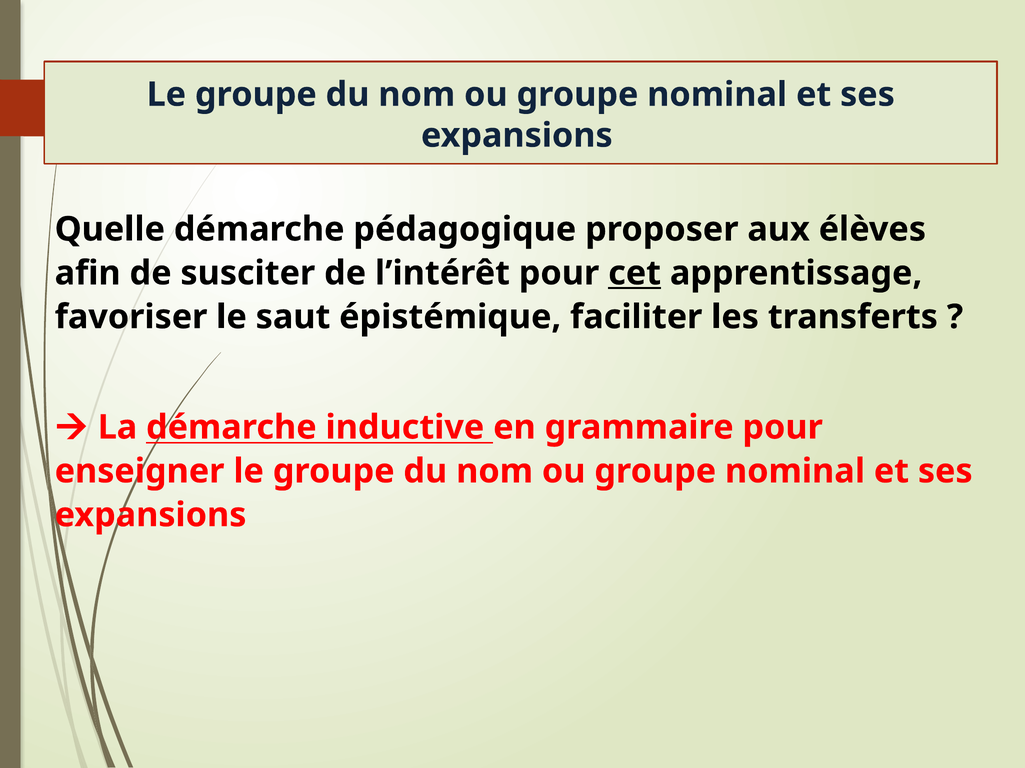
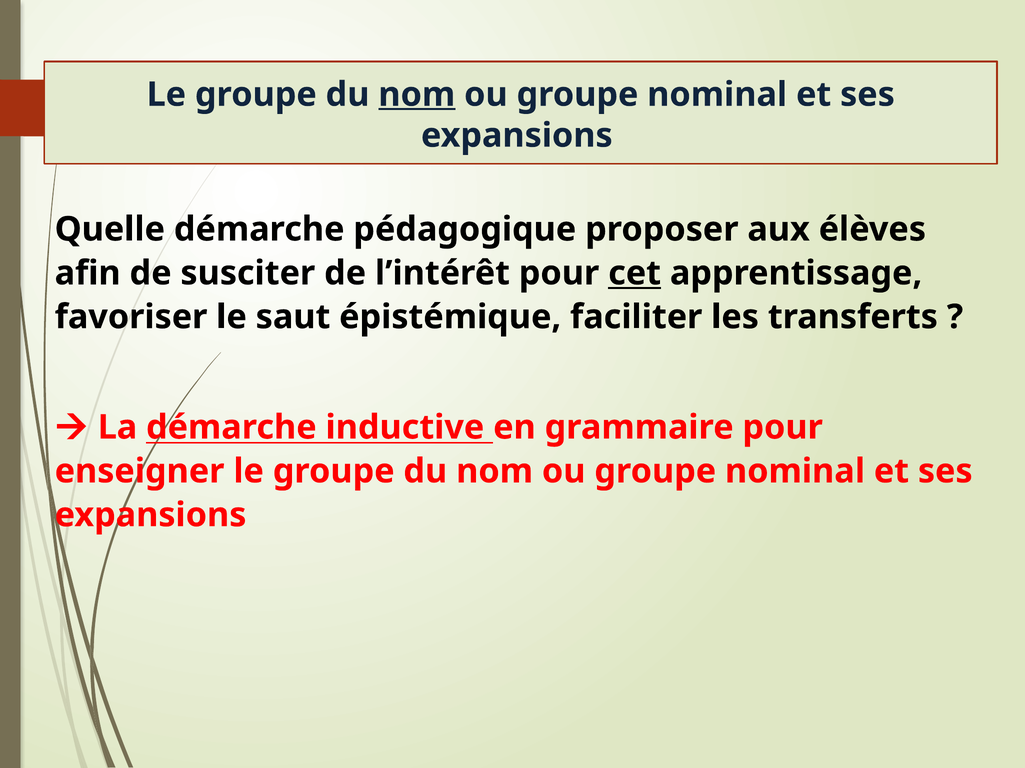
nom underline: none -> present (417, 95)
